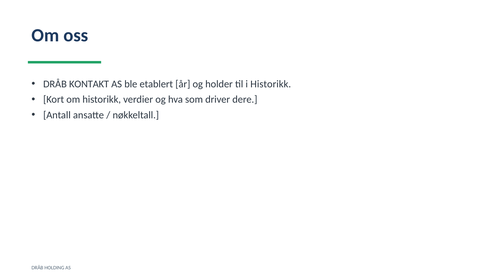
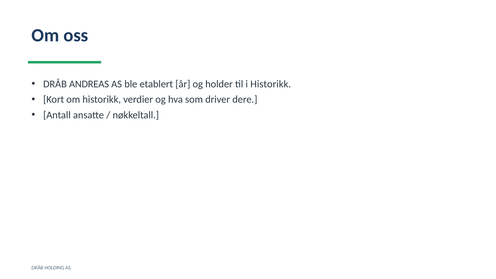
KONTAKT: KONTAKT -> ANDREAS (89, 84)
